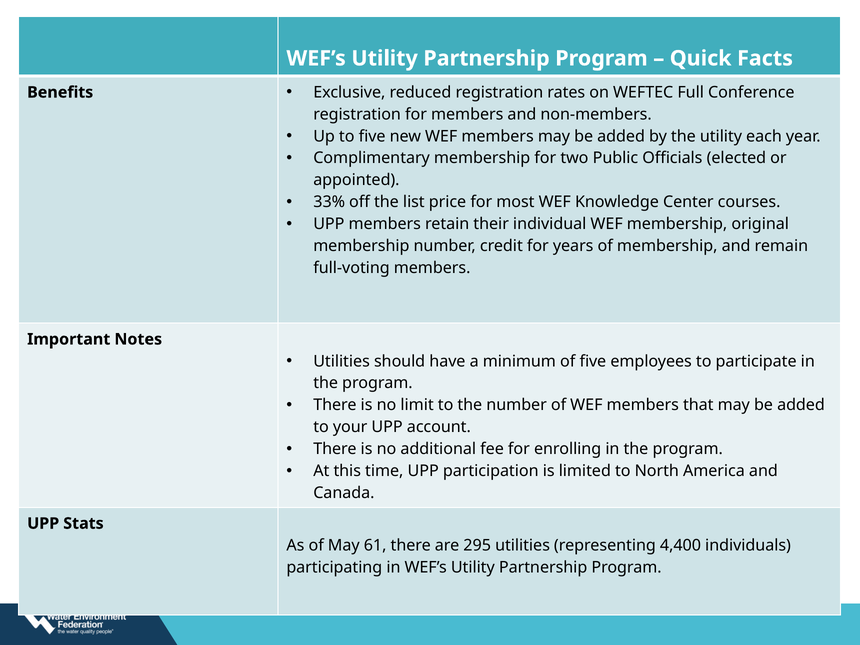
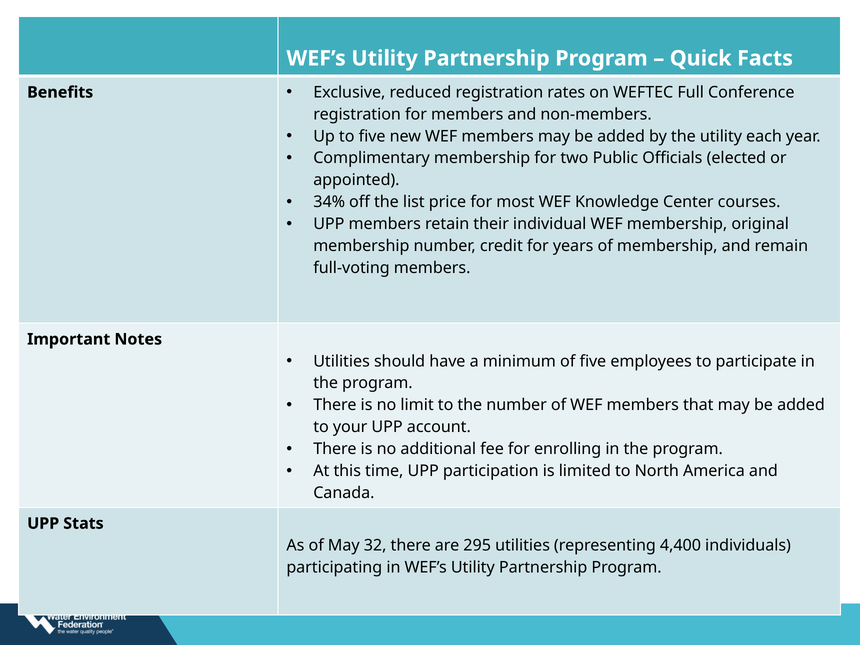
33%: 33% -> 34% (329, 202)
61: 61 -> 32 (375, 545)
